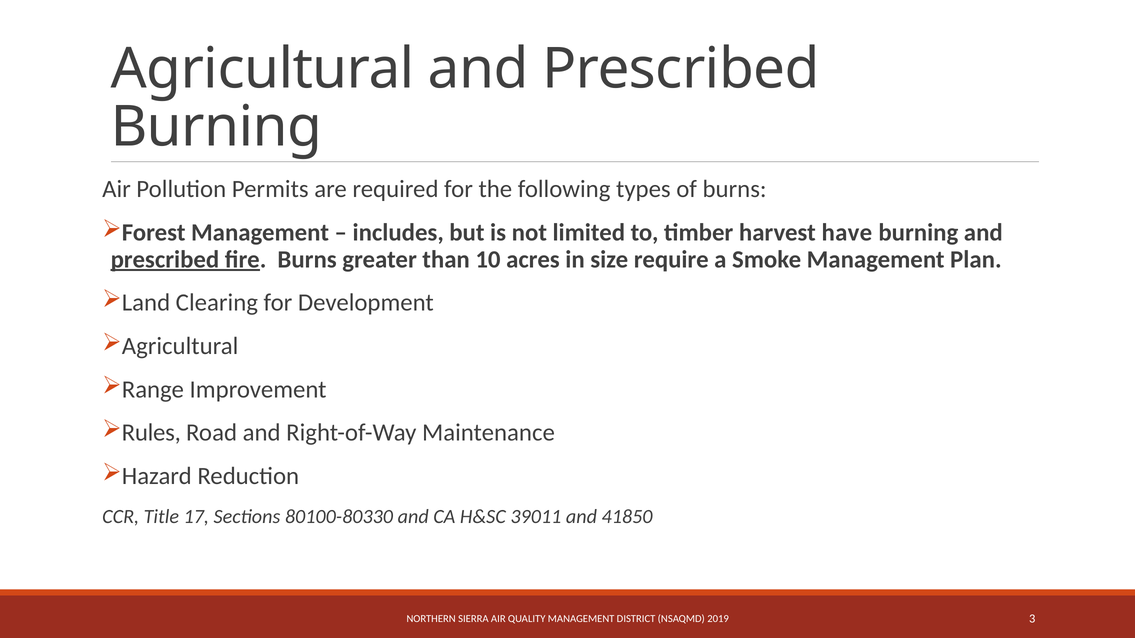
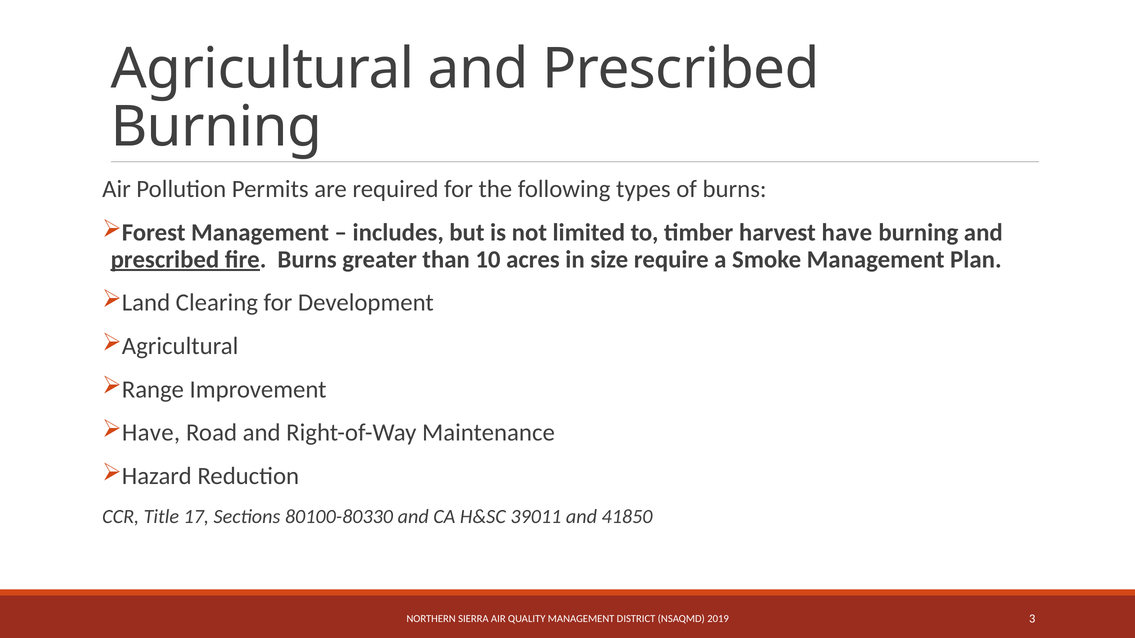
Rules: Rules -> Have (151, 433)
